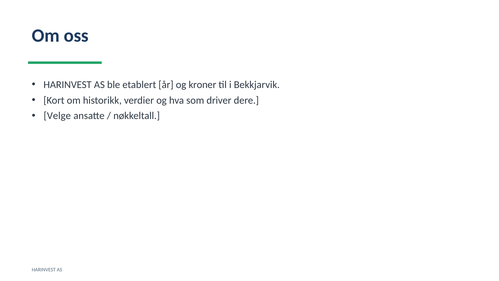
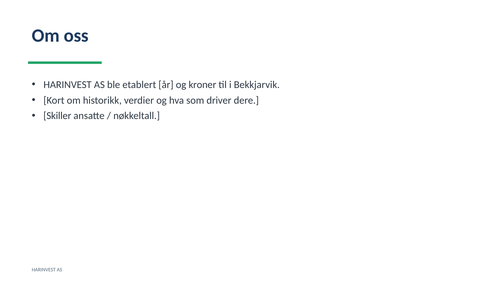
Velge: Velge -> Skiller (57, 116)
